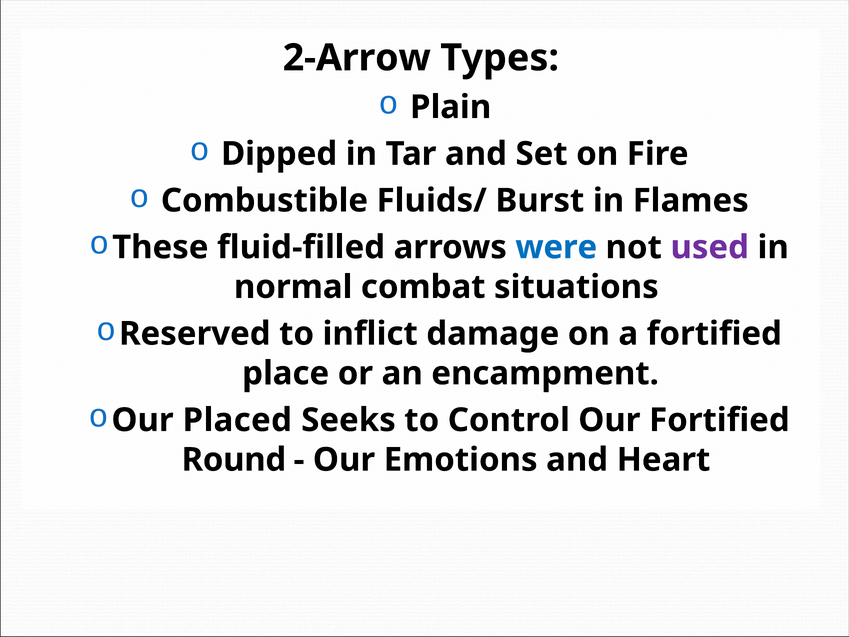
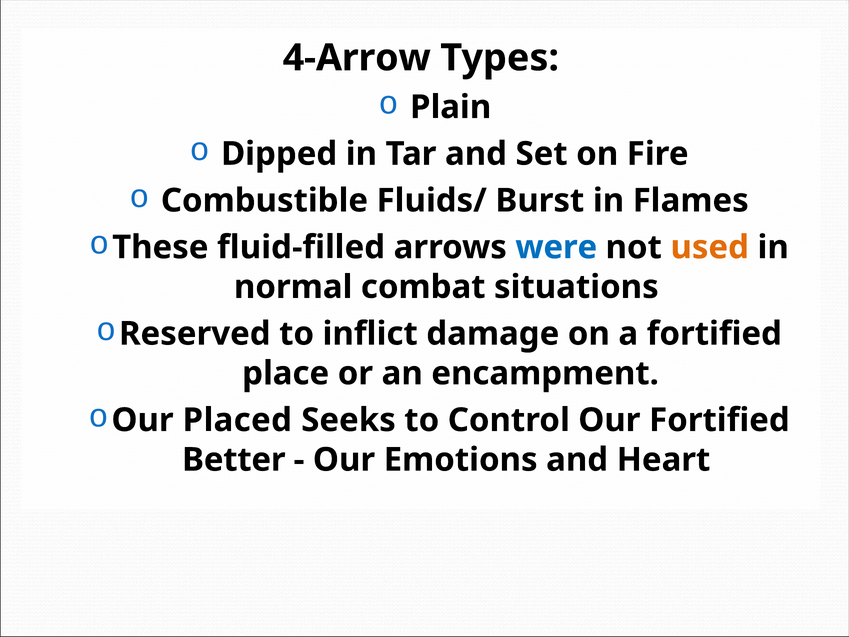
2-Arrow: 2-Arrow -> 4-Arrow (357, 58)
used colour: purple -> orange (710, 247)
Round: Round -> Better (234, 460)
